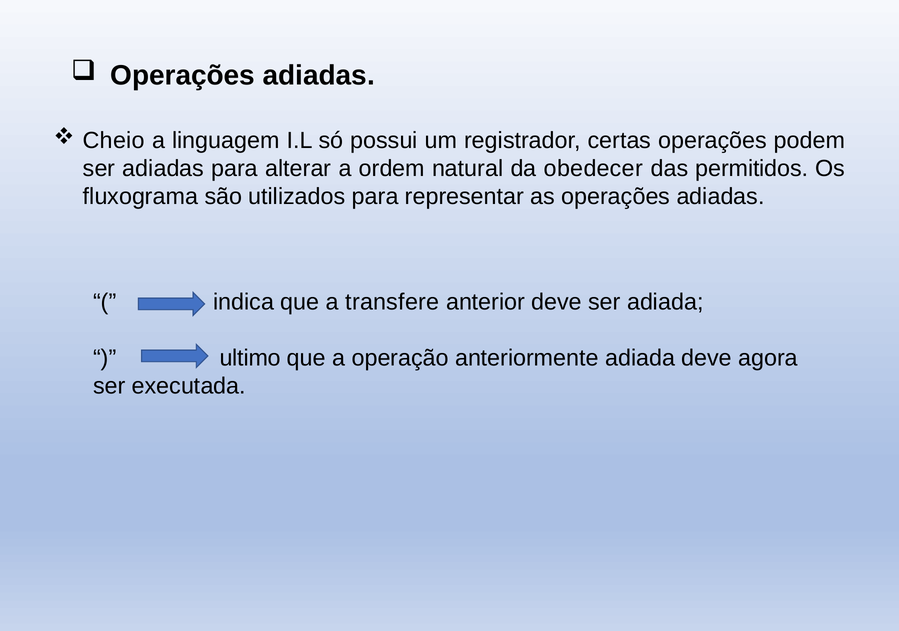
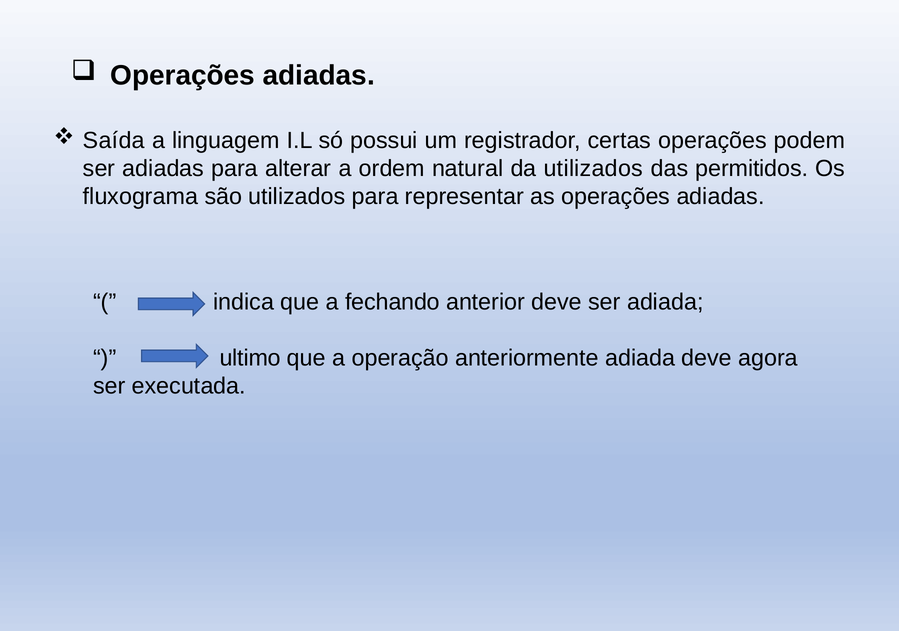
Cheio: Cheio -> Saída (114, 140)
da obedecer: obedecer -> utilizados (593, 168)
transfere: transfere -> fechando (393, 302)
